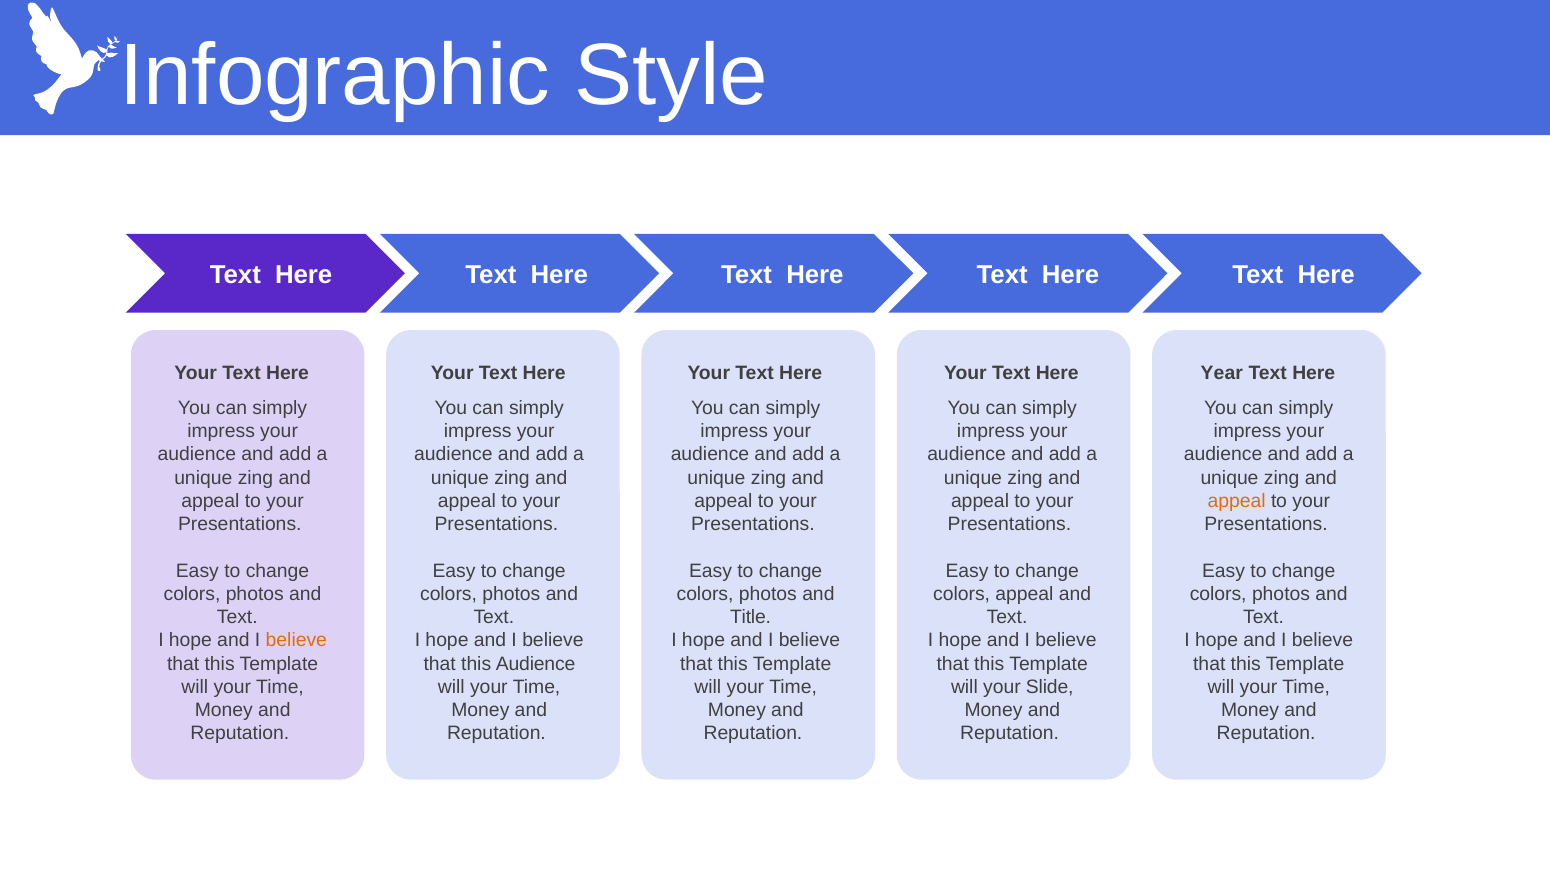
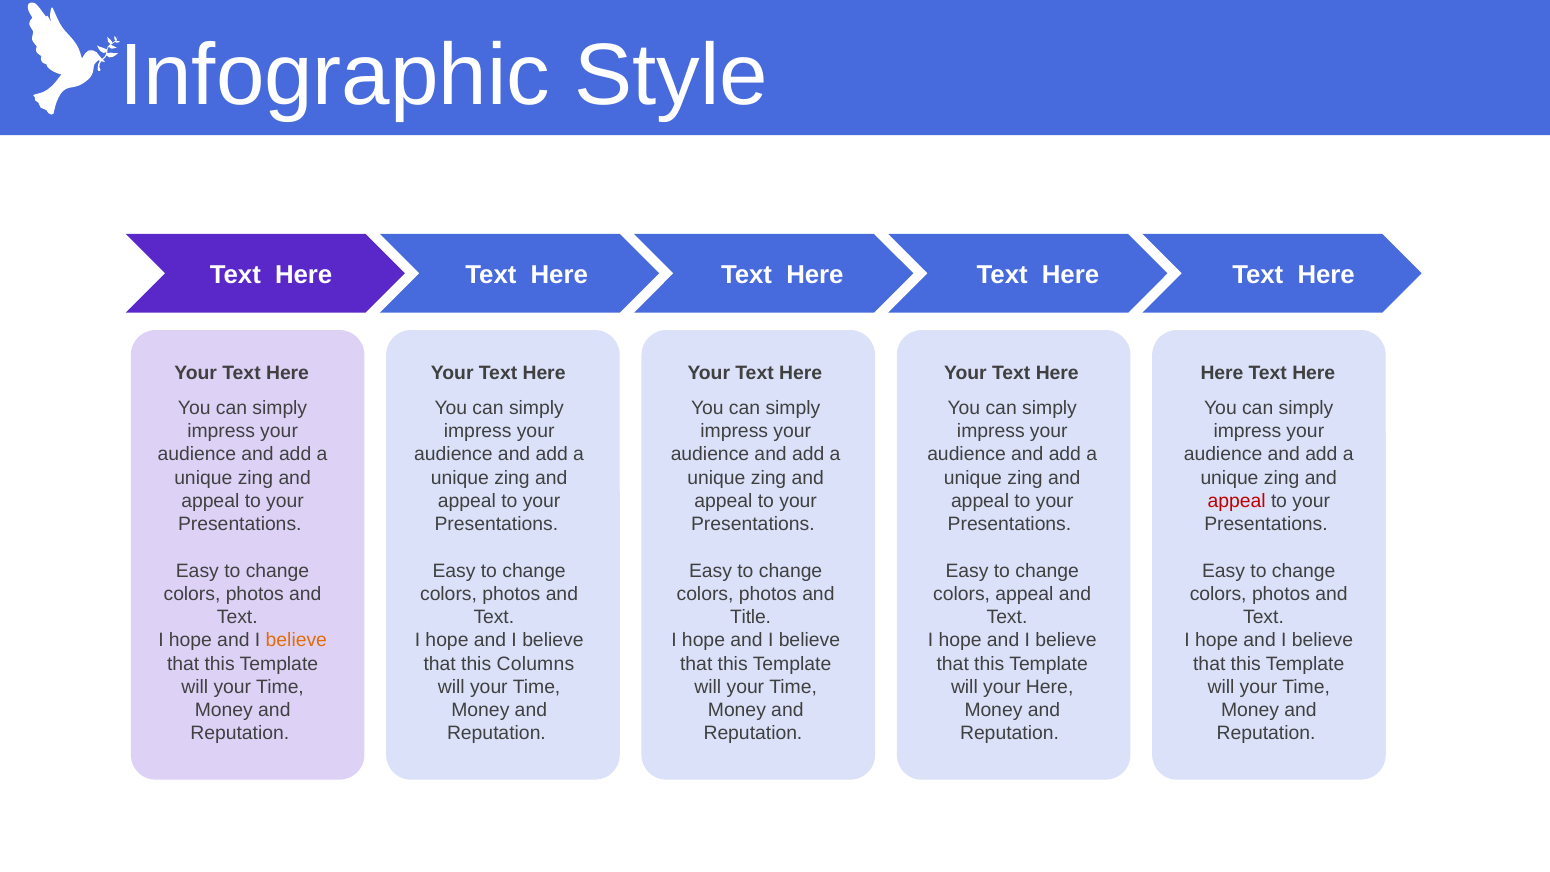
Year: Year -> Here (1222, 373)
appeal colour: orange -> red (1237, 501)
this Audience: Audience -> Columns (535, 664)
your Slide: Slide -> Here (1050, 687)
